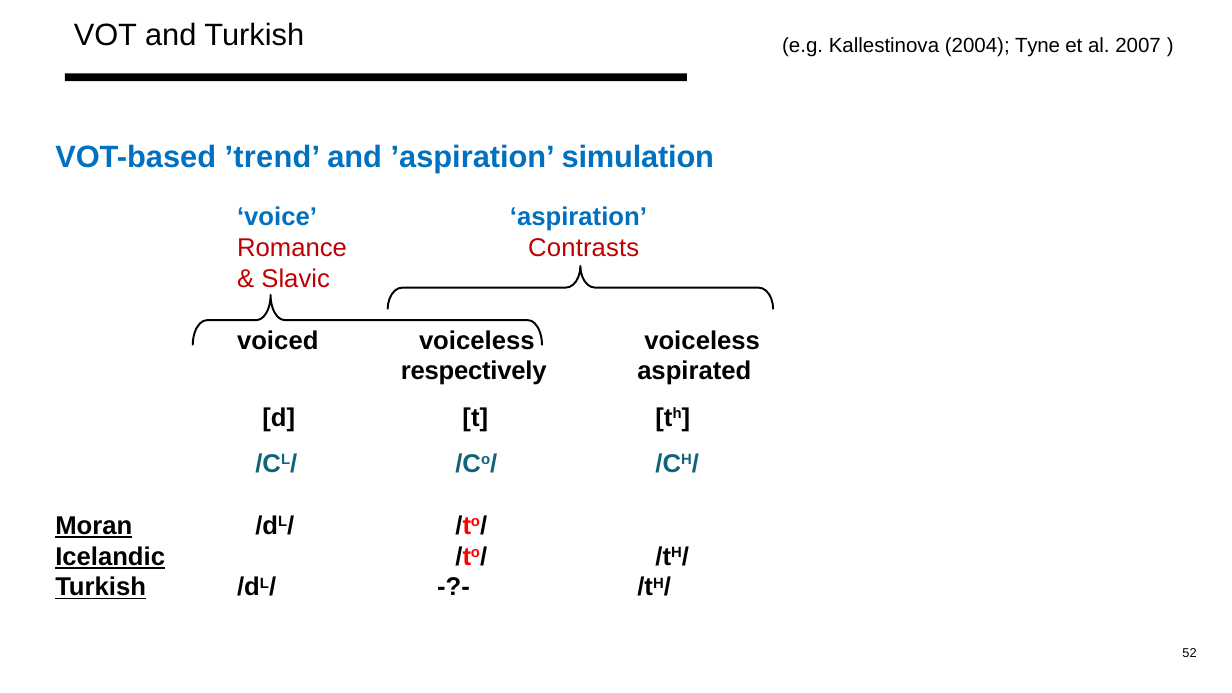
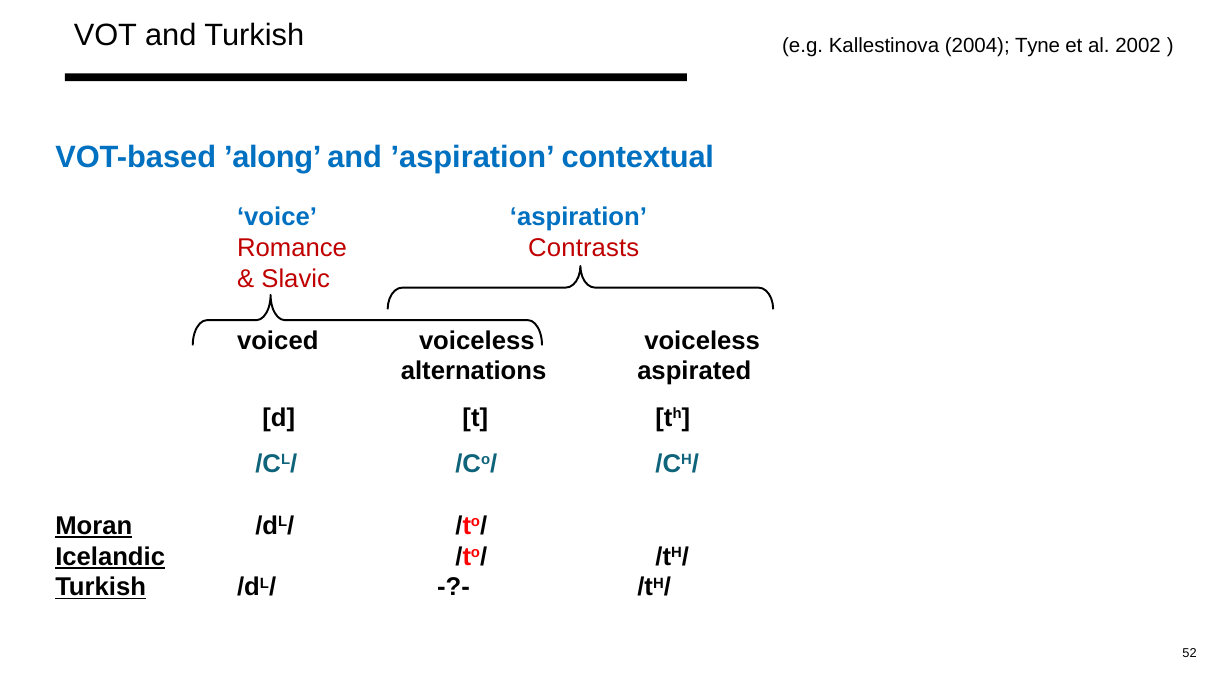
2007: 2007 -> 2002 (1138, 46)
’trend: ’trend -> ’along (273, 157)
simulation: simulation -> contextual (638, 157)
respectively: respectively -> alternations (474, 371)
